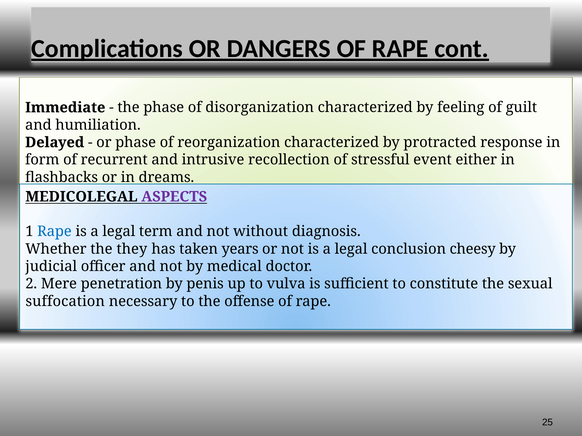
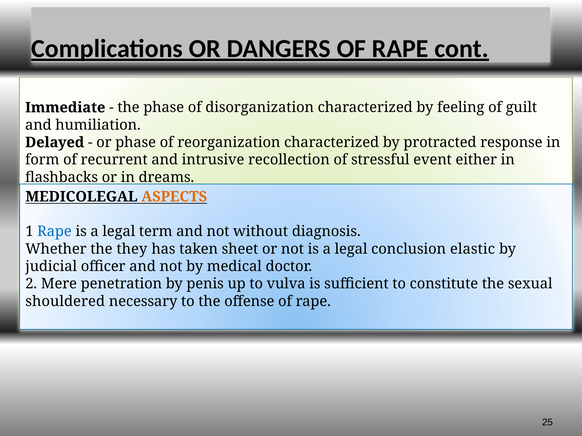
ASPECTS colour: purple -> orange (174, 197)
years: years -> sheet (240, 249)
cheesy: cheesy -> elastic (472, 249)
suffocation: suffocation -> shouldered (65, 302)
